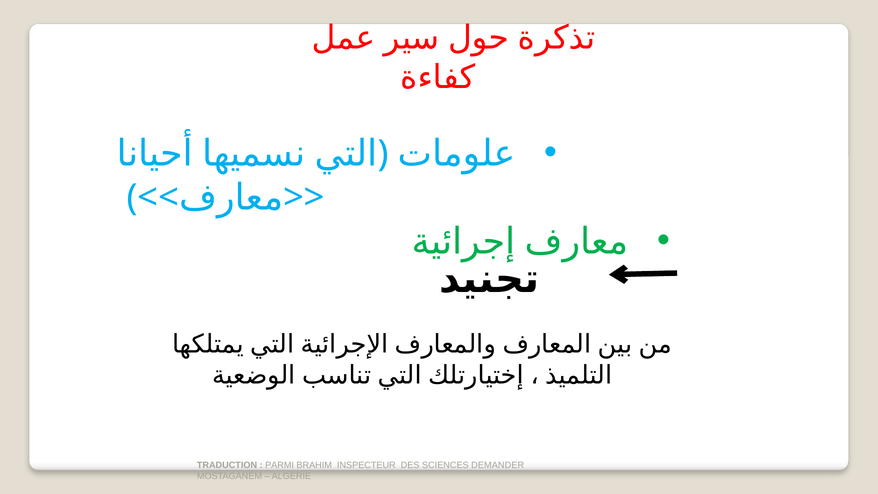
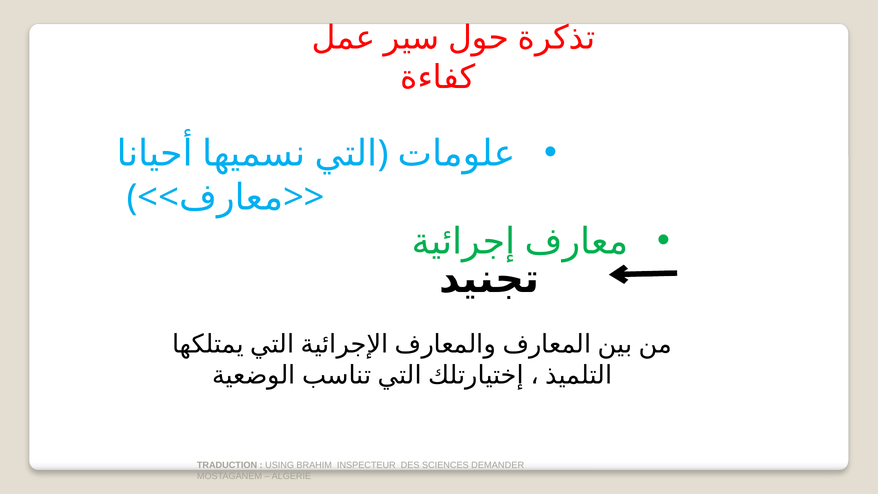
PARMI: PARMI -> USING (280, 465)
